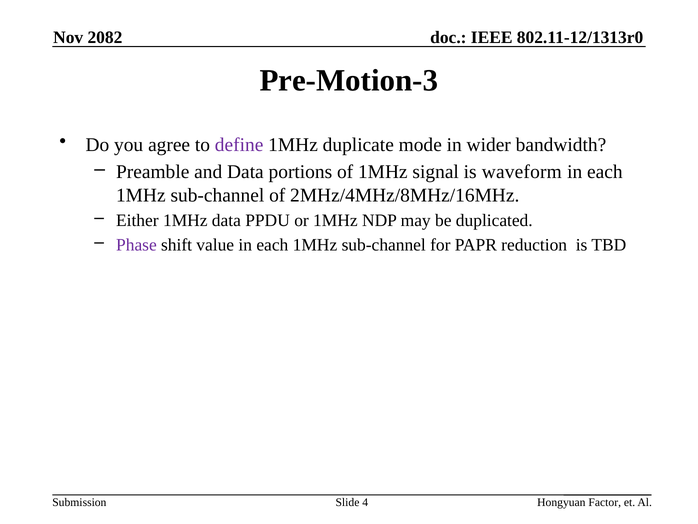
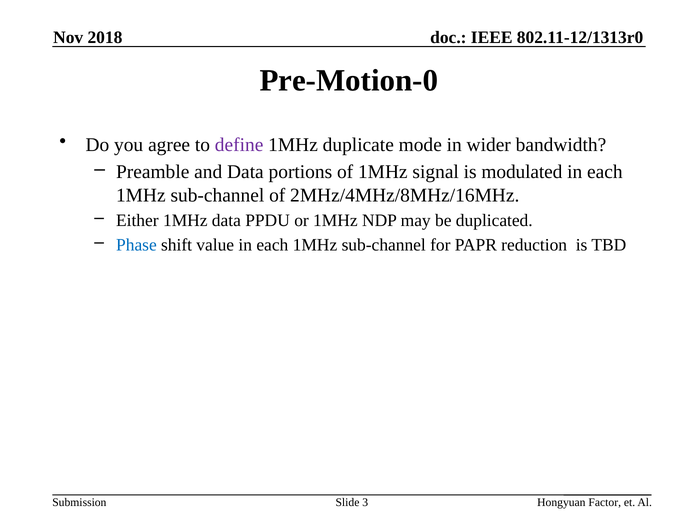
2082: 2082 -> 2018 (105, 37)
Pre-Motion-3: Pre-Motion-3 -> Pre-Motion-0 (349, 81)
waveform: waveform -> modulated (522, 172)
Phase colour: purple -> blue (136, 245)
4: 4 -> 3 (365, 502)
